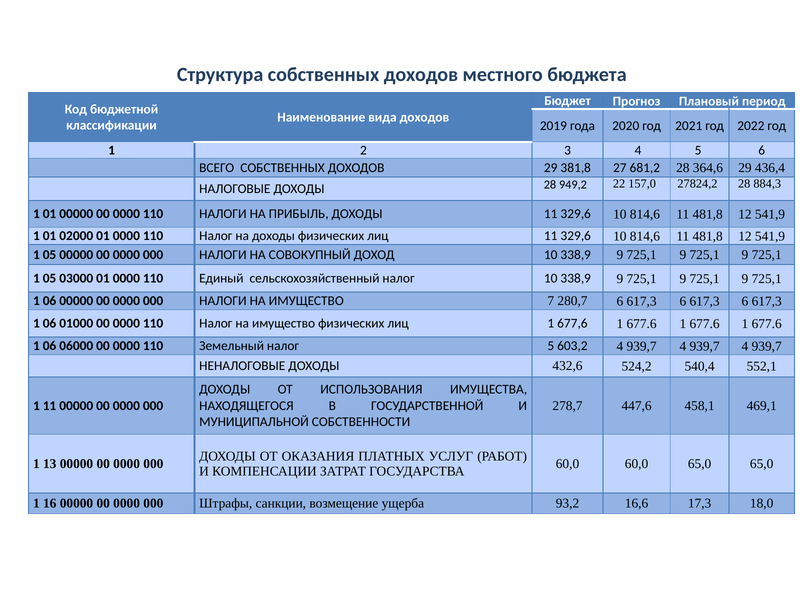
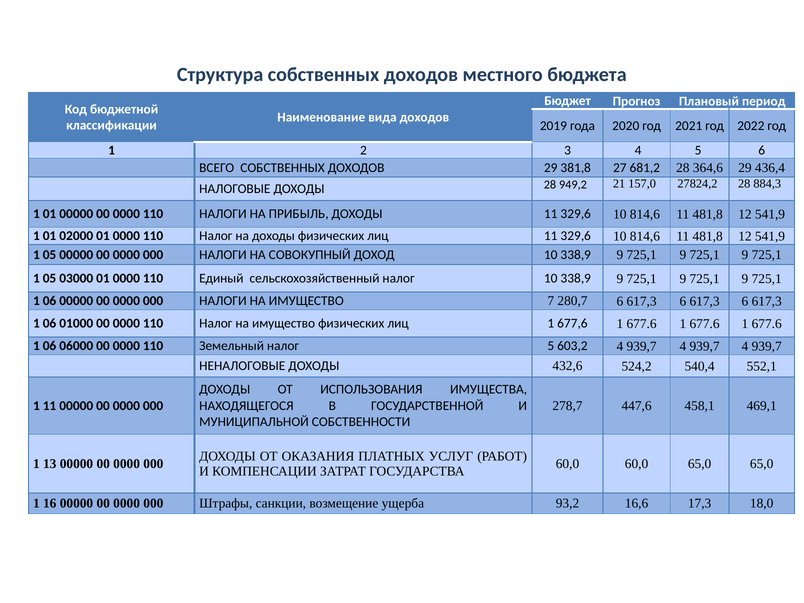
22: 22 -> 21 (619, 184)
